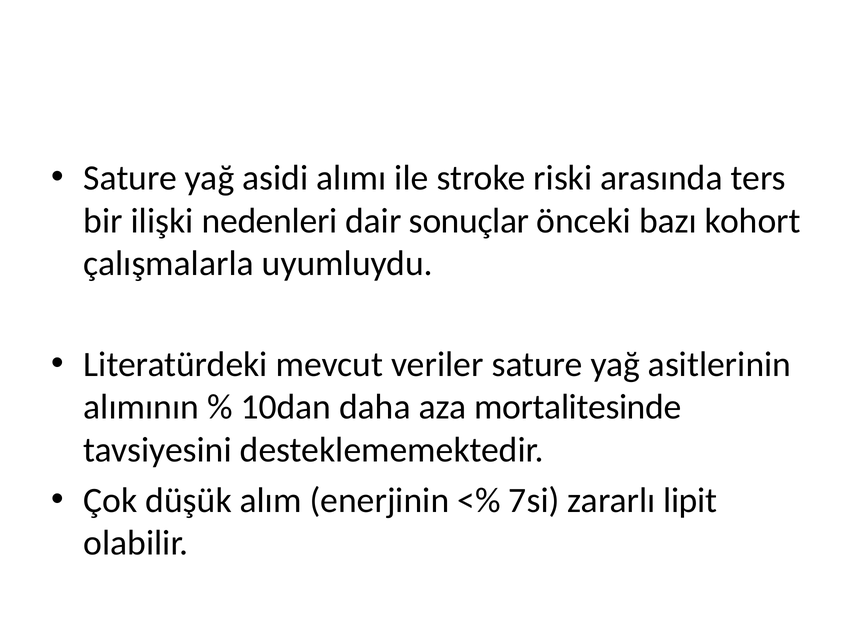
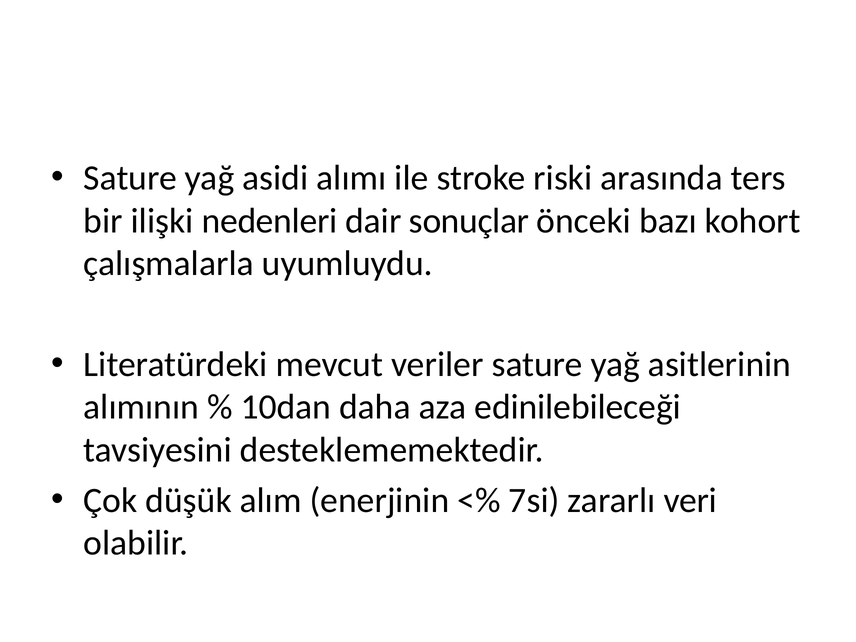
mortalitesinde: mortalitesinde -> edinilebileceği (578, 407)
lipit: lipit -> veri (690, 500)
